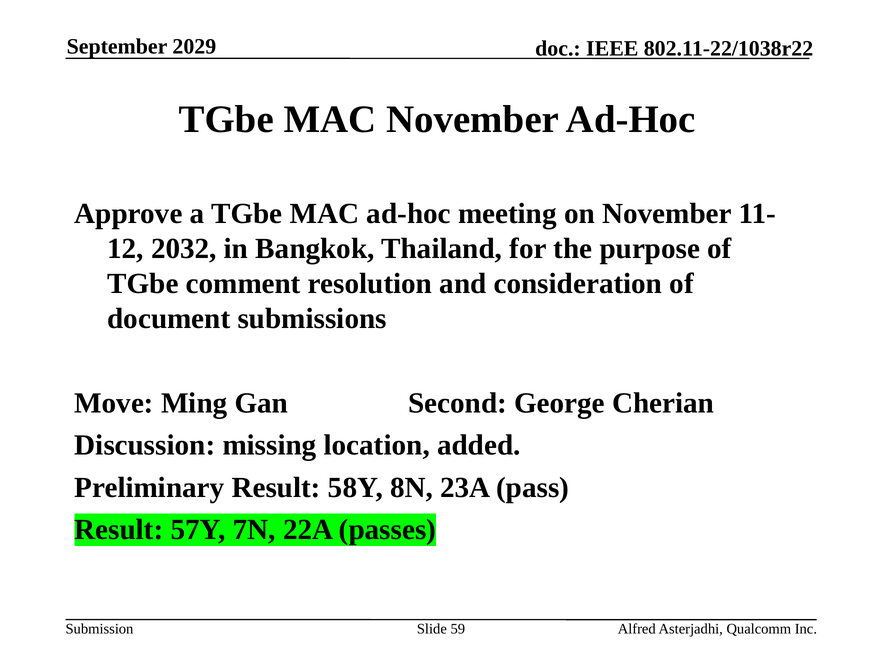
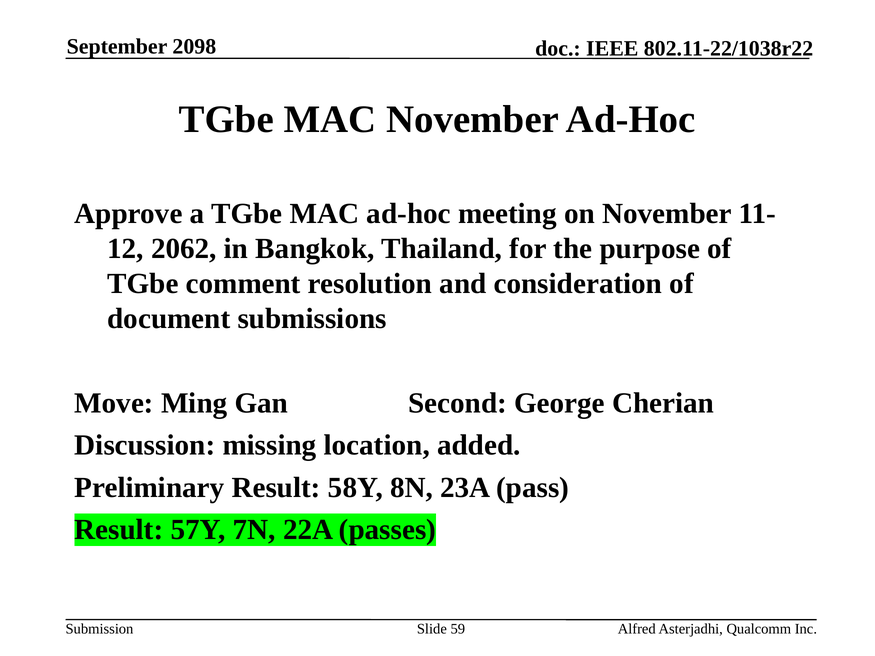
2029: 2029 -> 2098 (194, 46)
2032: 2032 -> 2062 (184, 249)
